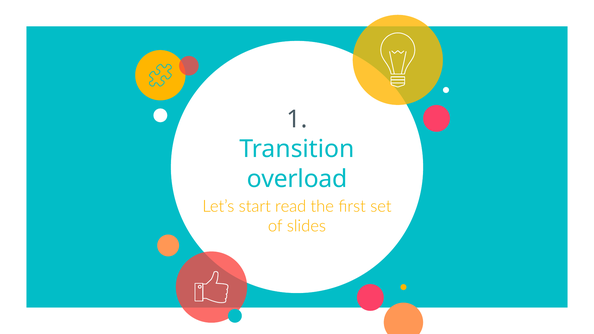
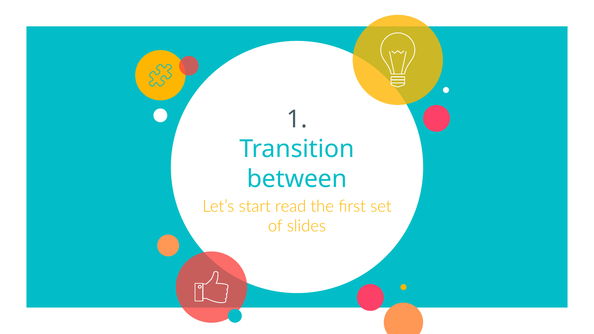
overload: overload -> between (297, 179)
